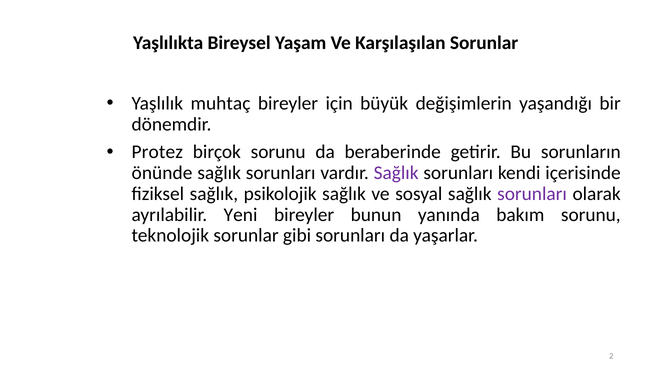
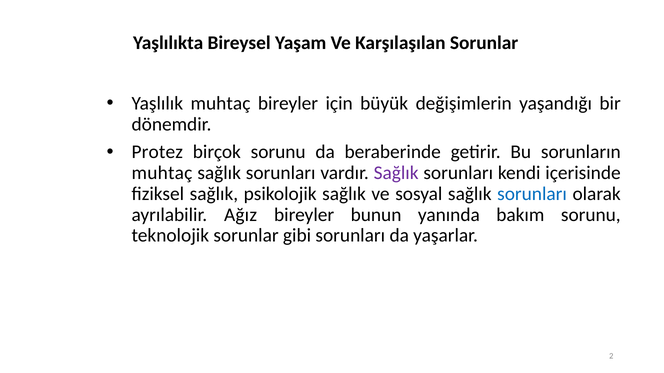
önünde: önünde -> muhtaç (162, 173)
sorunları colour: purple -> blue (532, 194)
Yeni: Yeni -> Ağız (241, 215)
